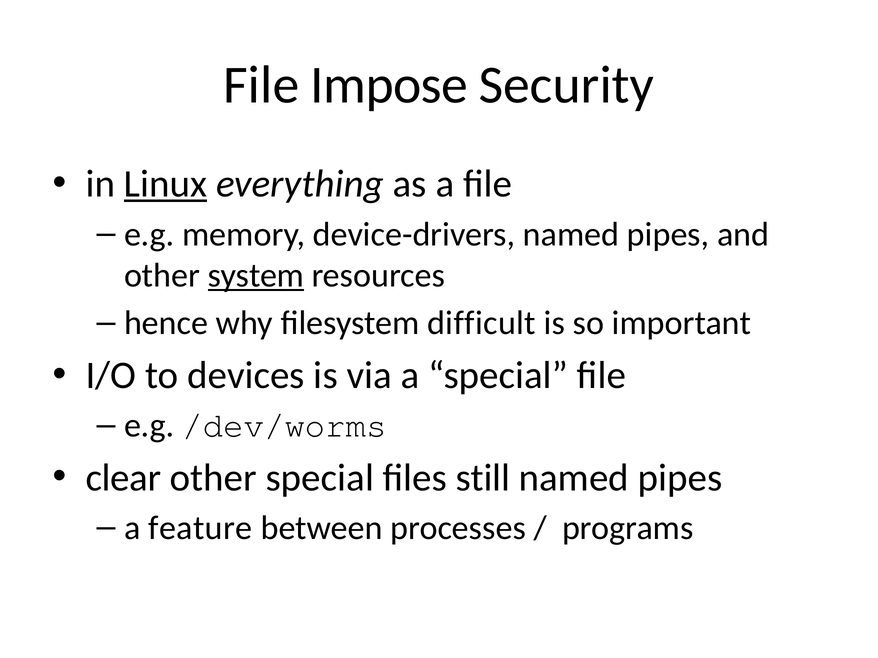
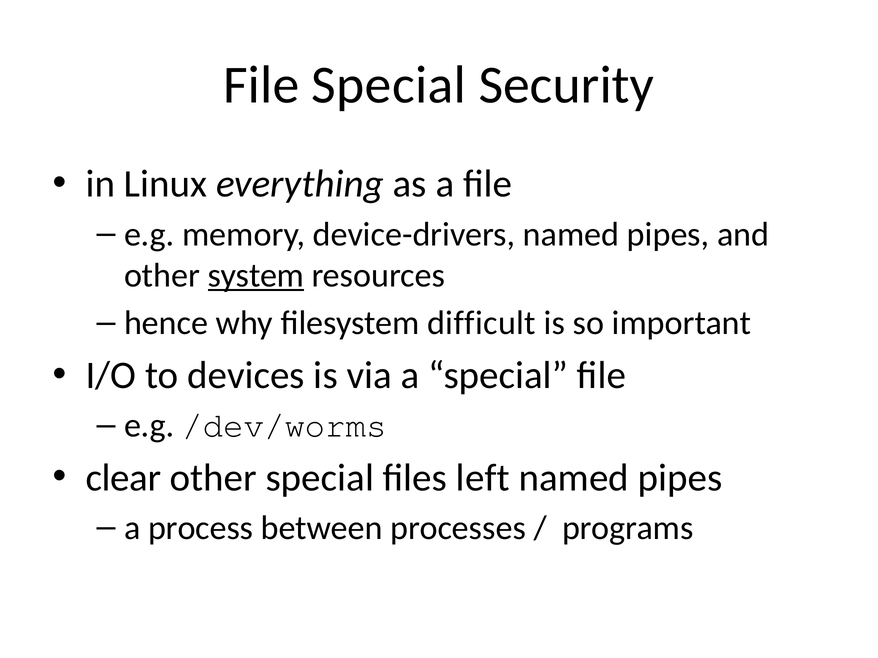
File Impose: Impose -> Special (389, 85)
Linux underline: present -> none (165, 184)
still: still -> left (483, 478)
feature: feature -> process (201, 528)
